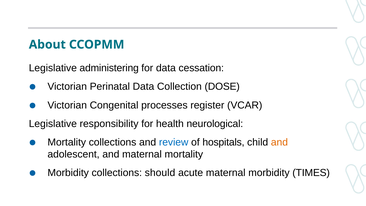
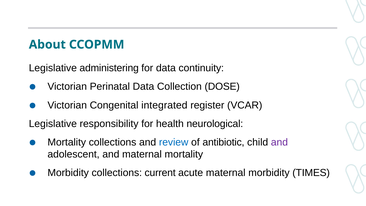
cessation: cessation -> continuity (201, 68)
processes: processes -> integrated (164, 105)
hospitals: hospitals -> antibiotic (223, 142)
and colour: orange -> purple (279, 142)
should: should -> current (160, 173)
